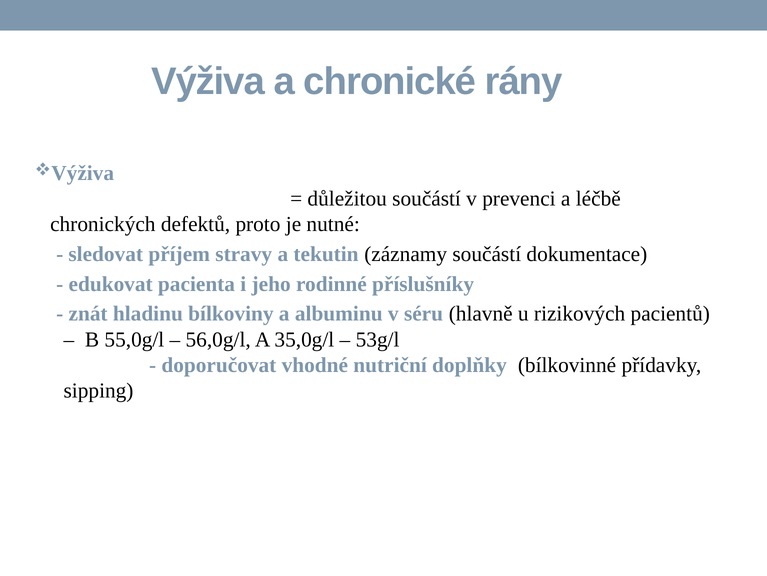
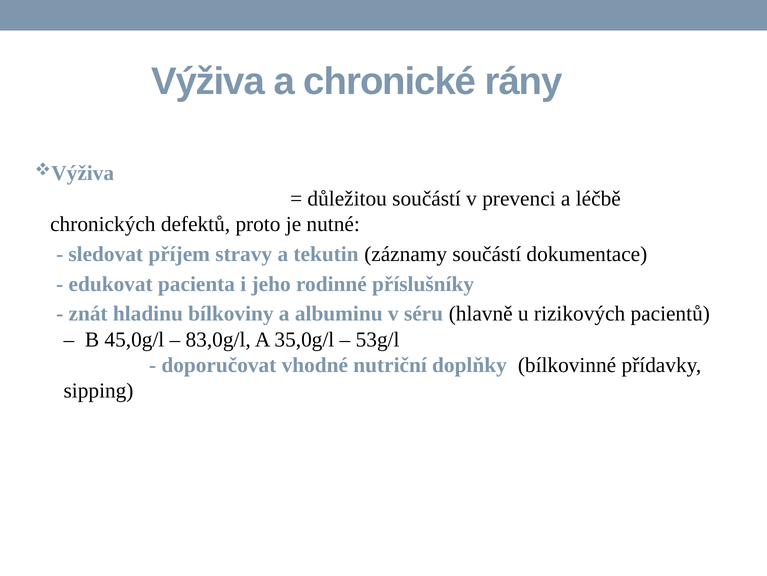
55,0g/l: 55,0g/l -> 45,0g/l (134, 339)
56,0g/l: 56,0g/l -> 83,0g/l (218, 339)
